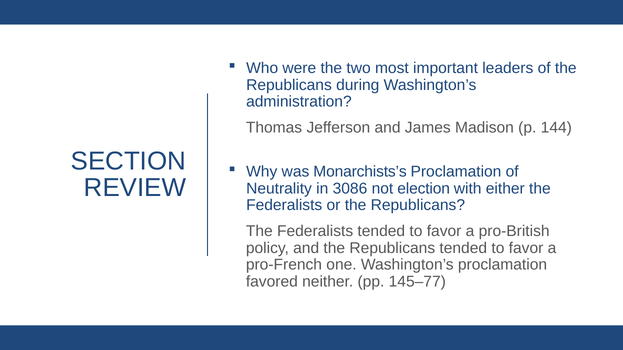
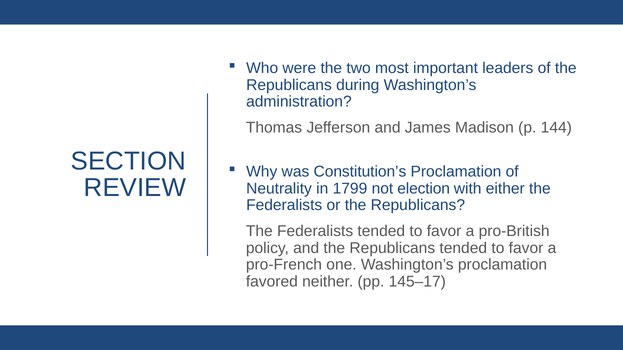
Monarchists’s: Monarchists’s -> Constitution’s (360, 172)
3086: 3086 -> 1799 (350, 189)
145–77: 145–77 -> 145–17 (417, 282)
